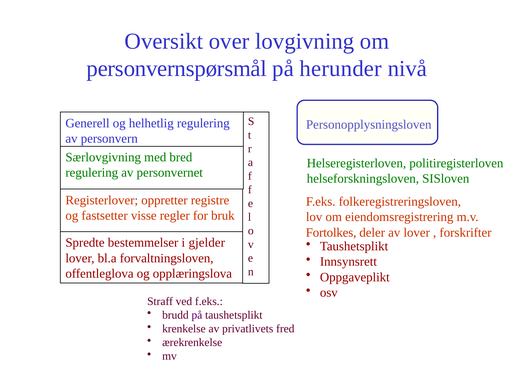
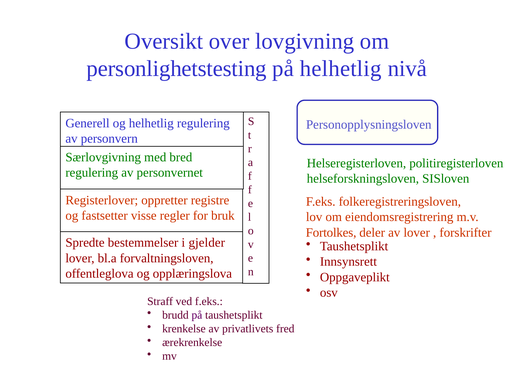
personvernspørsmål: personvernspørsmål -> personlighetstesting (177, 69)
på herunder: herunder -> helhetlig (341, 69)
